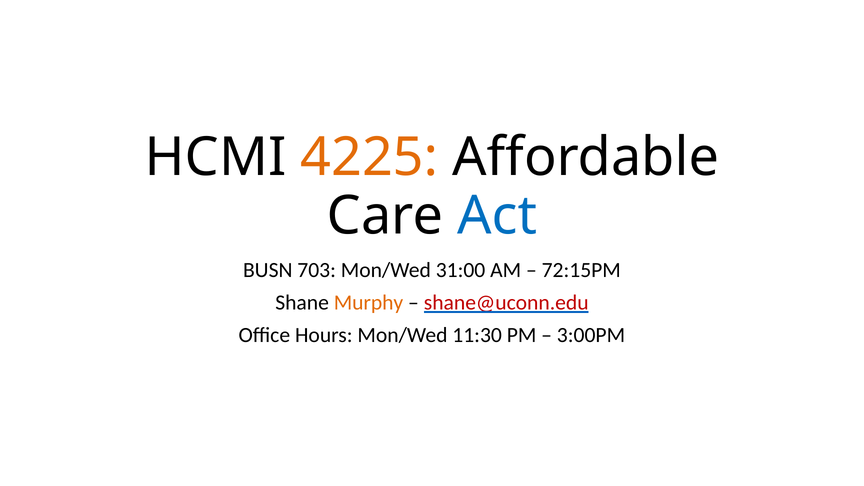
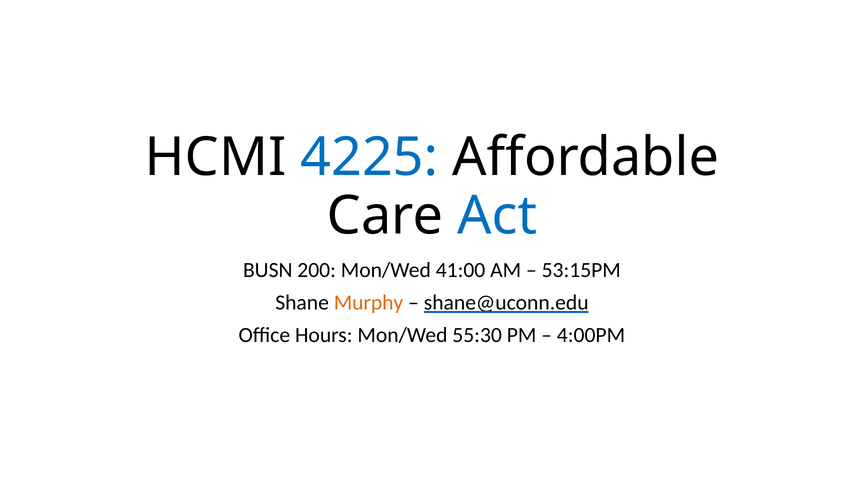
4225 colour: orange -> blue (369, 158)
703: 703 -> 200 (317, 270)
31:00: 31:00 -> 41:00 (461, 270)
72:15PM: 72:15PM -> 53:15PM (581, 270)
shane@uconn.edu colour: red -> black (506, 303)
11:30: 11:30 -> 55:30 (477, 335)
3:00PM: 3:00PM -> 4:00PM (591, 335)
